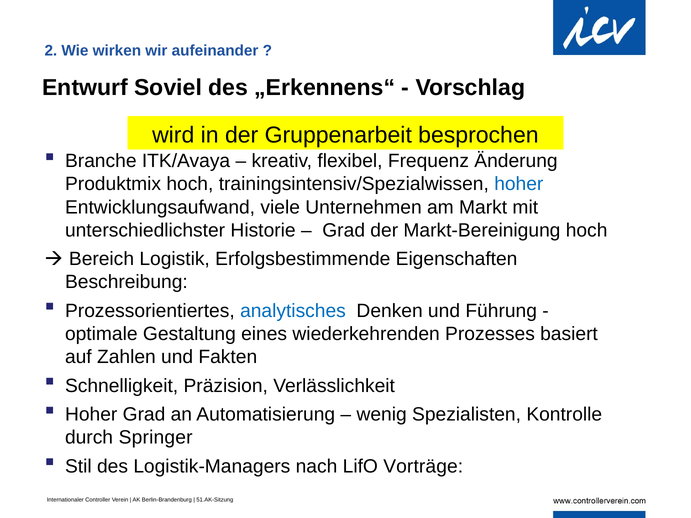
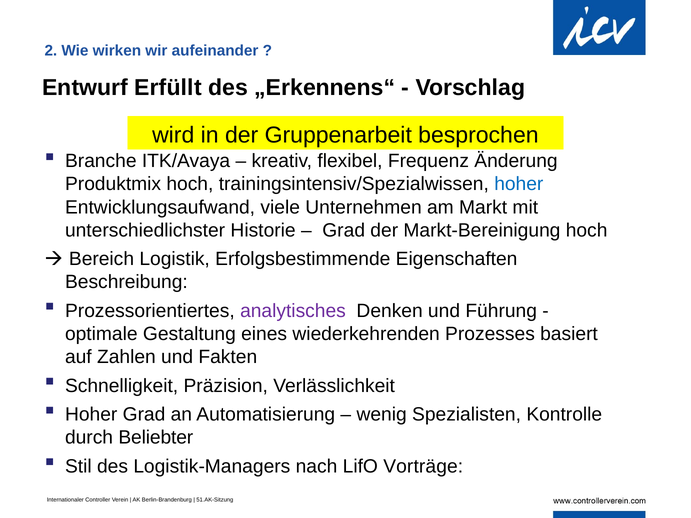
Soviel: Soviel -> Erfüllt (168, 87)
analytisches colour: blue -> purple (293, 311)
Springer: Springer -> Beliebter (156, 438)
